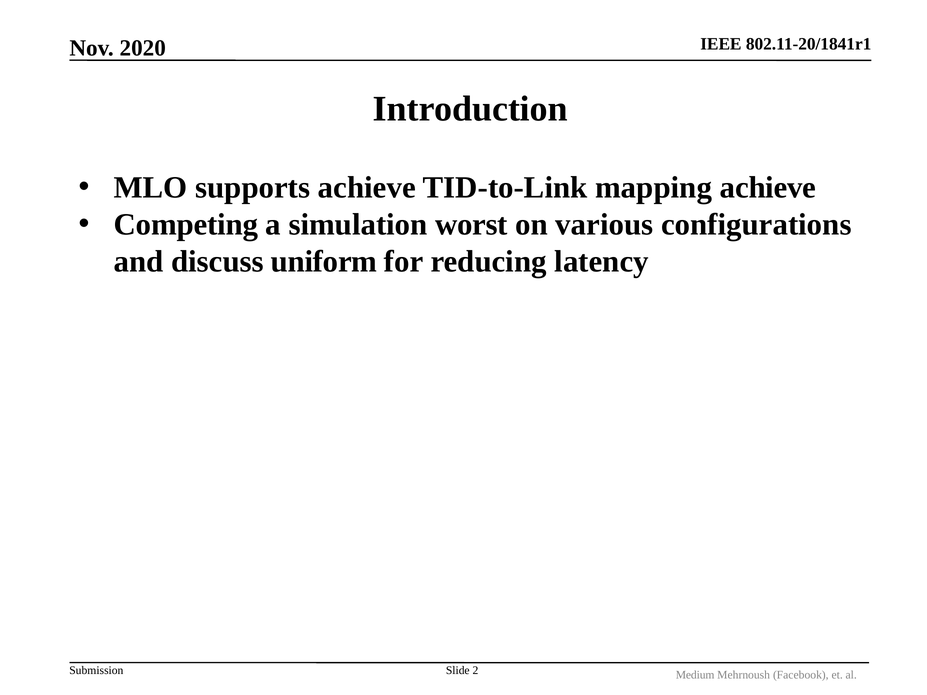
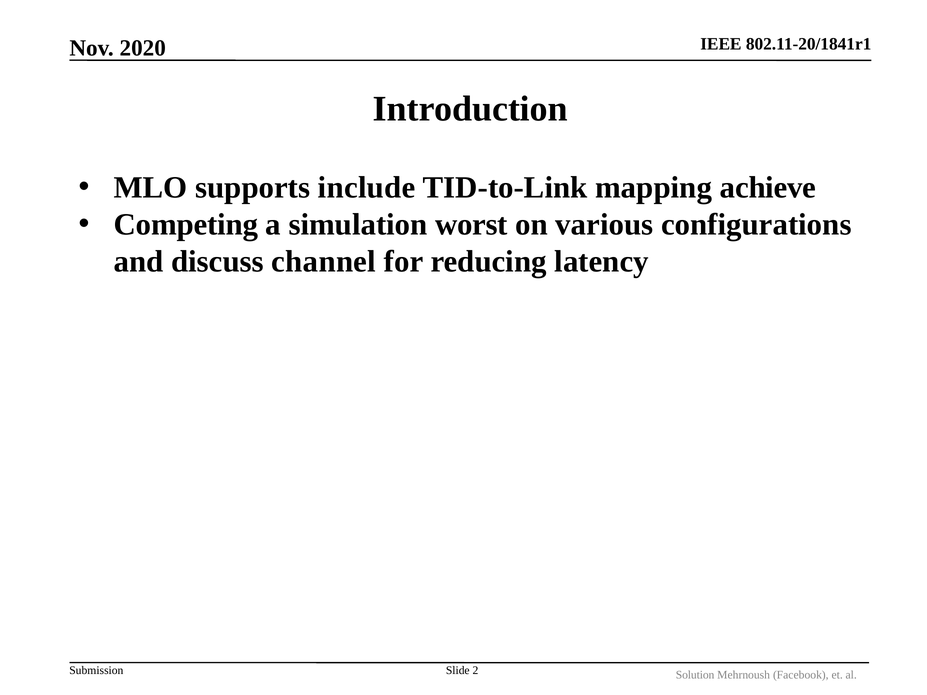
supports achieve: achieve -> include (367, 188)
uniform: uniform -> channel (324, 262)
Medium: Medium -> Solution (695, 675)
